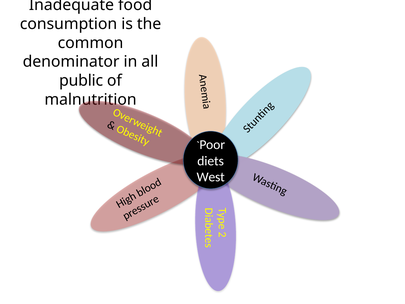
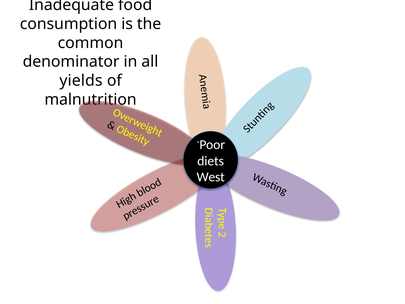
public: public -> yields (81, 81)
